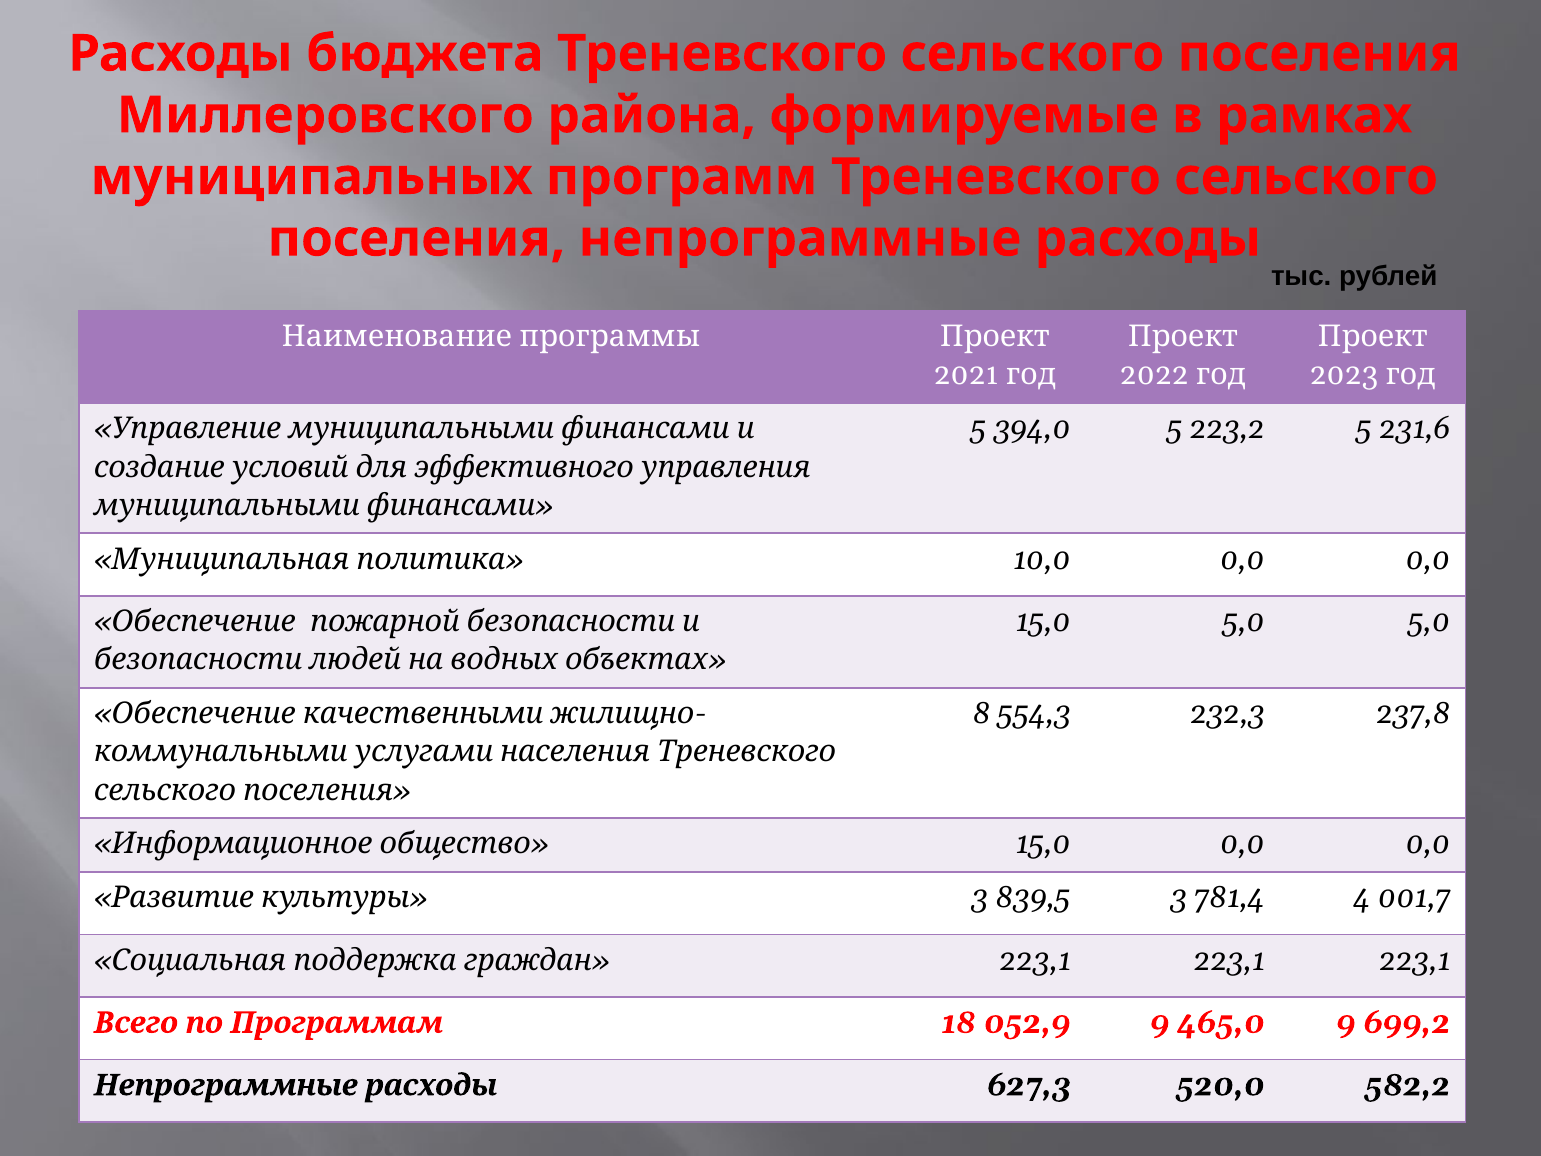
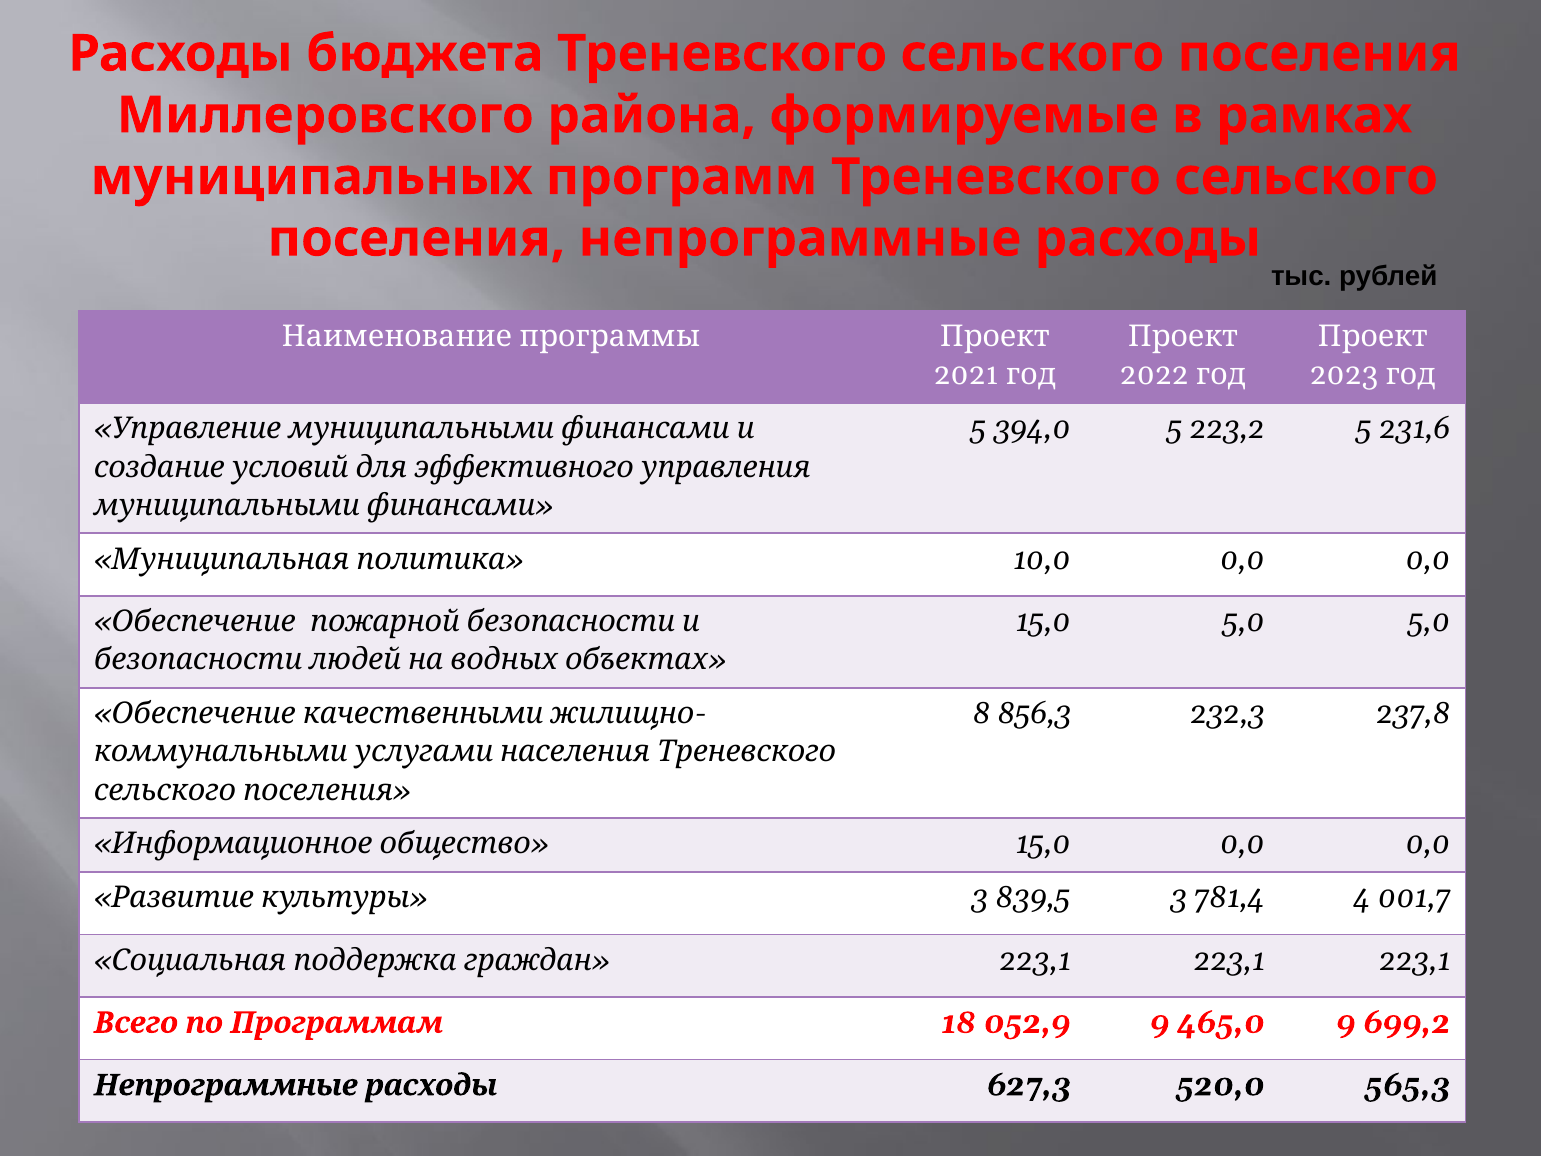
554,3: 554,3 -> 856,3 (1034, 714)
582,2: 582,2 -> 565,3 (1407, 1085)
